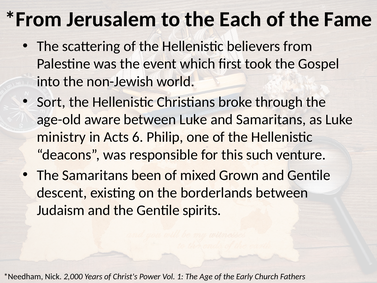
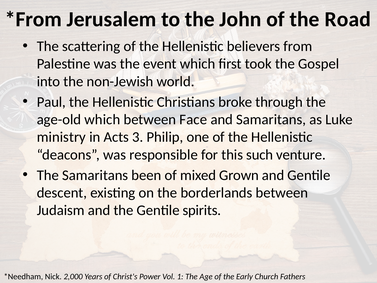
Each: Each -> John (240, 19)
Fame: Fame -> Road (348, 19)
Sort: Sort -> Paul (51, 102)
age-old aware: aware -> which (102, 119)
between Luke: Luke -> Face (193, 119)
6: 6 -> 3 (138, 137)
